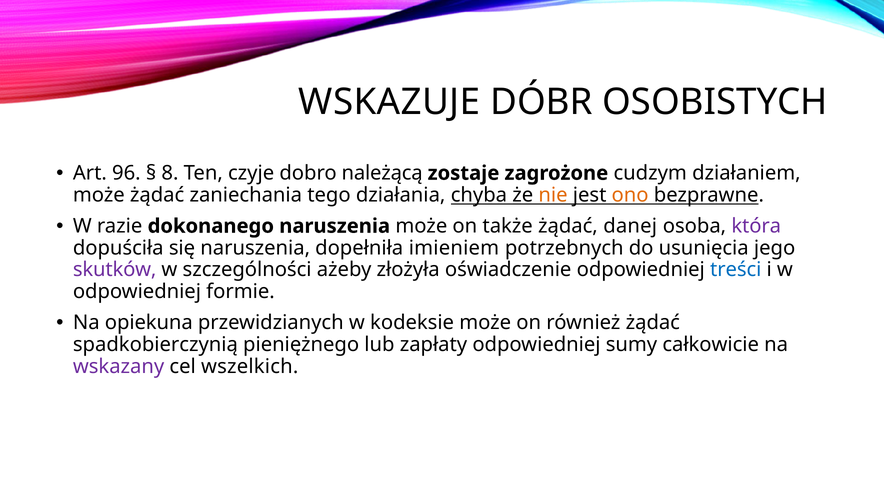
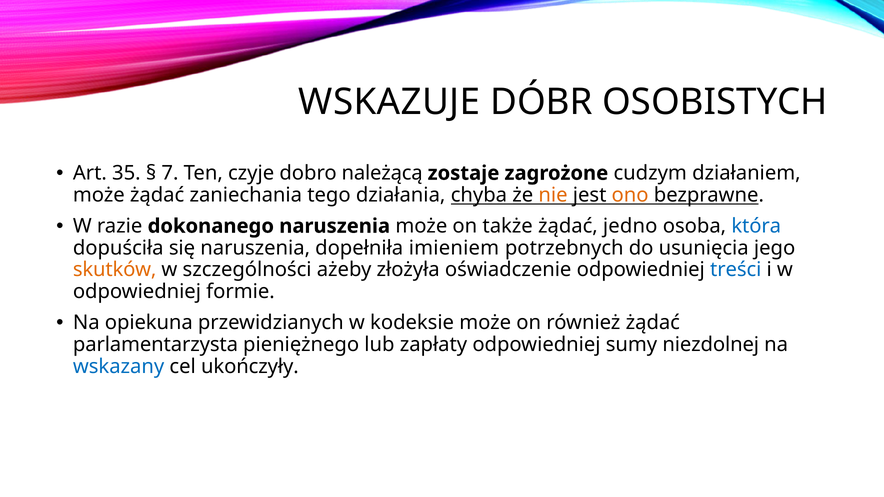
96: 96 -> 35 (126, 173)
8: 8 -> 7 (170, 173)
danej: danej -> jedno (630, 226)
która colour: purple -> blue (756, 226)
skutków colour: purple -> orange (115, 270)
spadkobierczynią: spadkobierczynią -> parlamentarzysta (155, 345)
całkowicie: całkowicie -> niezdolnej (711, 345)
wskazany colour: purple -> blue (119, 367)
wszelkich: wszelkich -> ukończyły (250, 367)
